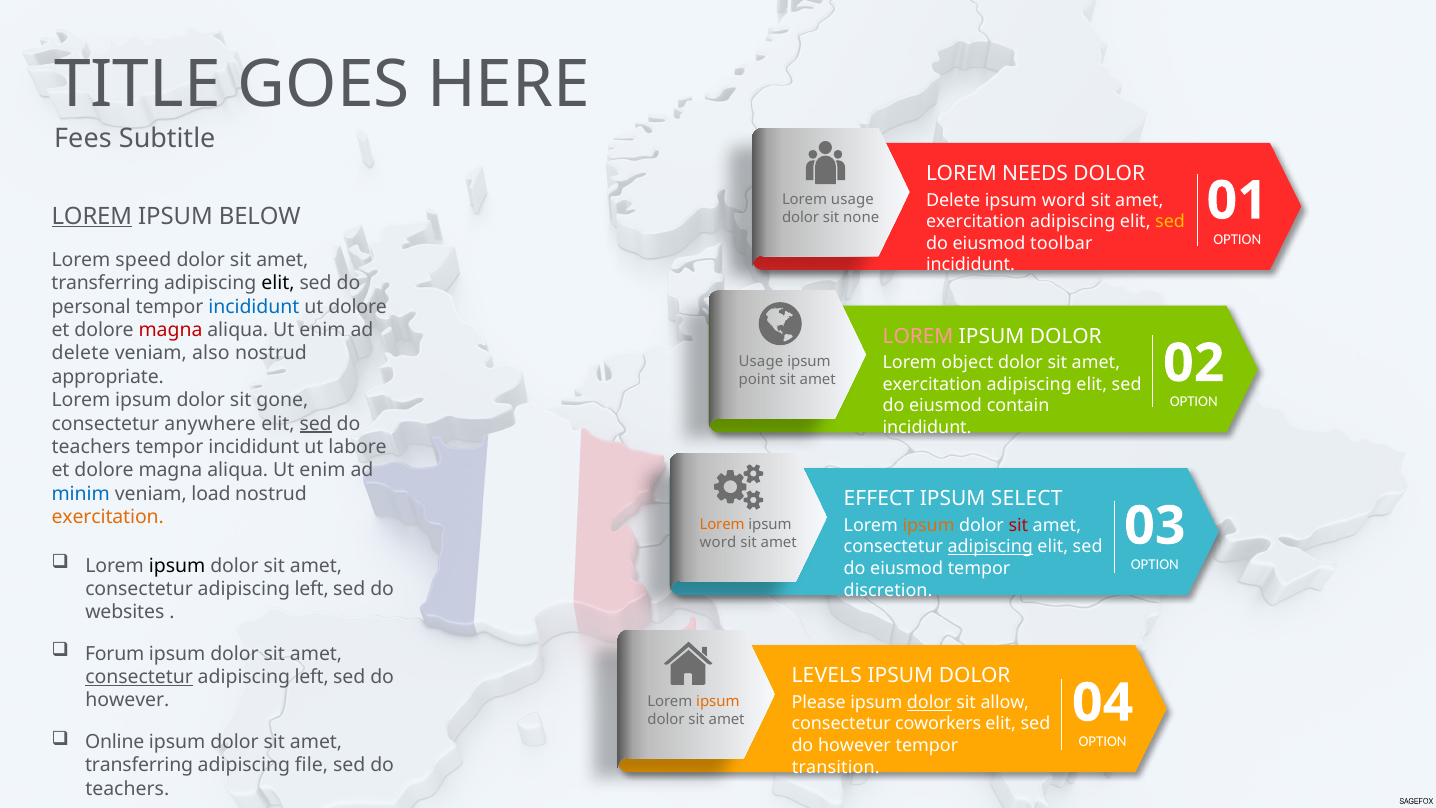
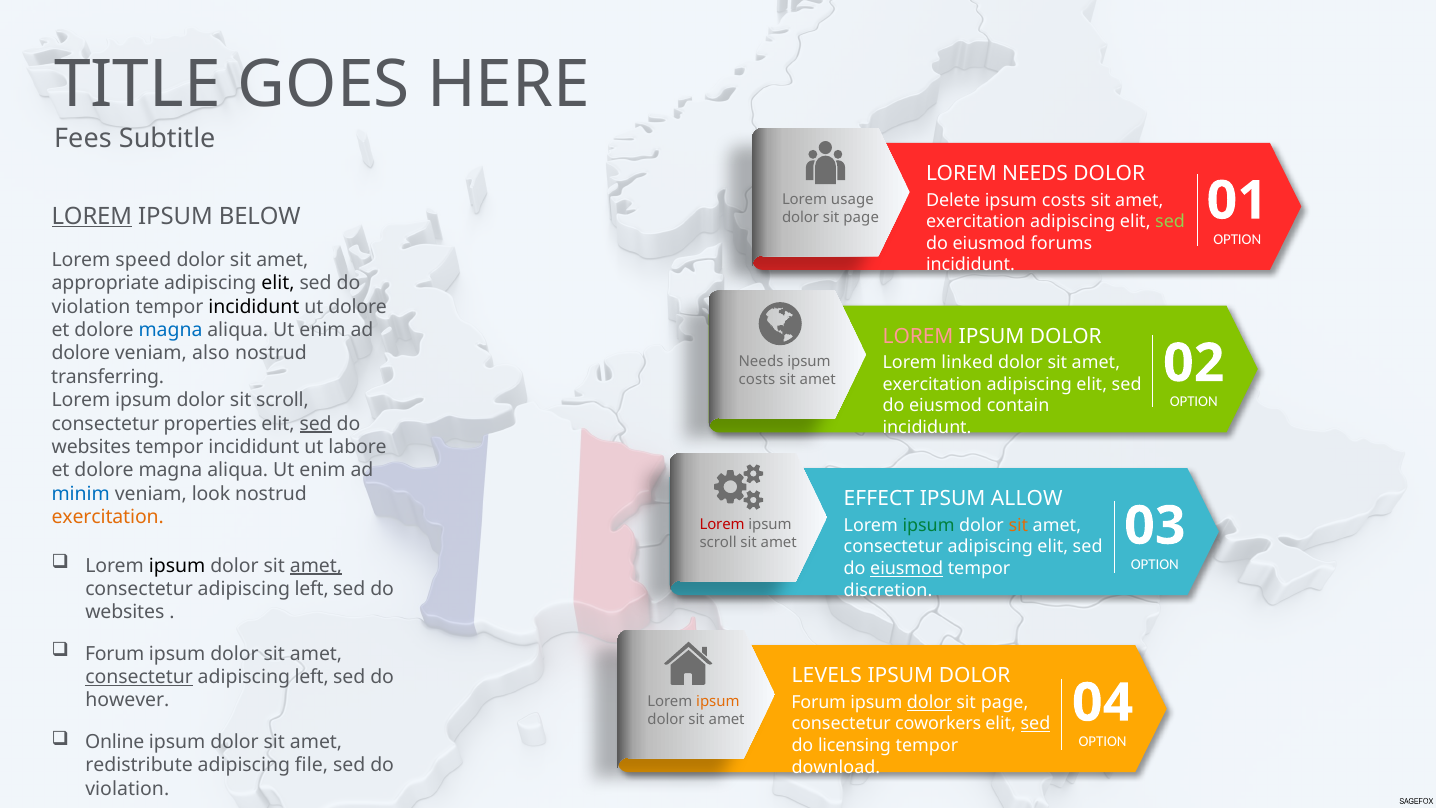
word: word -> costs (1064, 200)
none: none -> page (861, 217)
sed colour: yellow -> light green (1170, 222)
toolbar: toolbar -> forums (1061, 243)
transferring: transferring -> appropriate (105, 283)
personal: personal -> violation (91, 307)
incididunt colour: blue -> black (254, 307)
magna colour: red -> blue (170, 330)
delete: delete -> dolore (81, 353)
Usage: Usage -> Needs (761, 362)
object: object -> linked (967, 363)
appropriate: appropriate -> transferring (108, 377)
point: point -> costs (757, 380)
sit gone: gone -> scroll (282, 400)
anywhere: anywhere -> properties (210, 424)
teachers: teachers -> websites (91, 447)
load: load -> look (211, 494)
SELECT: SELECT -> ALLOW (1027, 499)
Lorem colour: orange -> red (722, 525)
ipsum colour: orange -> green (929, 525)
sit colour: red -> orange (1018, 525)
word: word -> scroll (718, 543)
adipiscing underline: present -> none (990, 547)
amet underline: none -> present (316, 565)
eiusmod underline: none -> present (907, 568)
Please: Please -> Forum (819, 702)
allow: allow -> page (1005, 702)
sed underline: none -> present (1035, 724)
however: however -> licensing (855, 745)
transferring: transferring -> redistribute (139, 765)
transition: transition -> download (836, 767)
teachers: teachers -> violation (127, 788)
